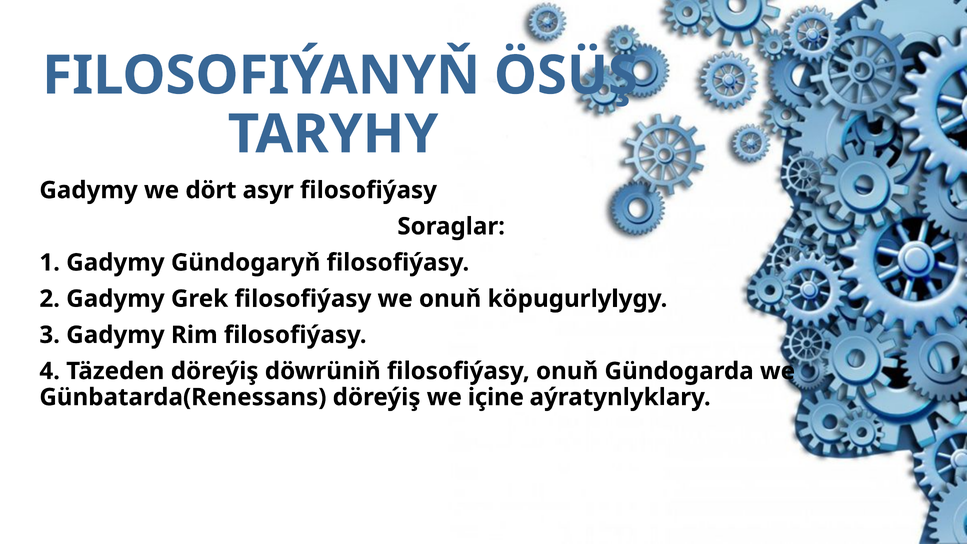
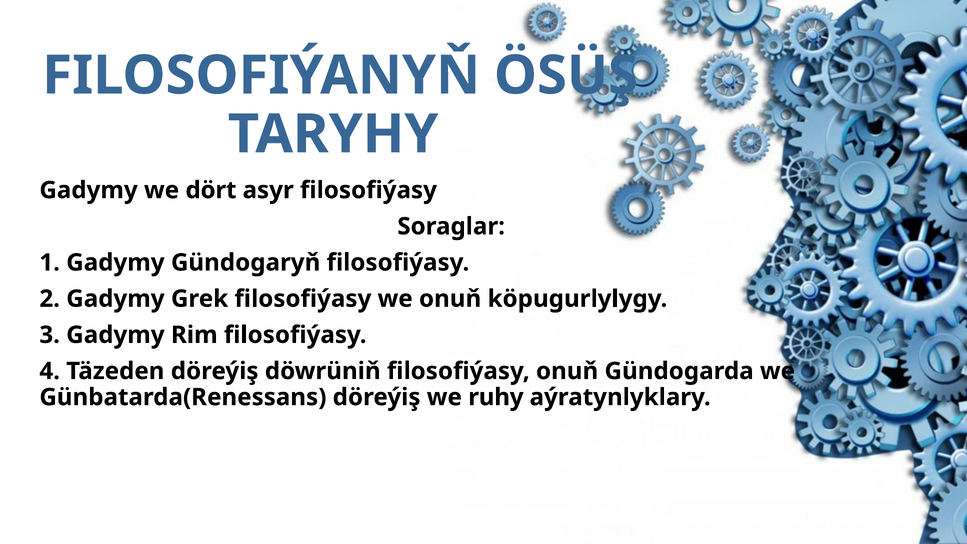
içine: içine -> ruhy (496, 397)
